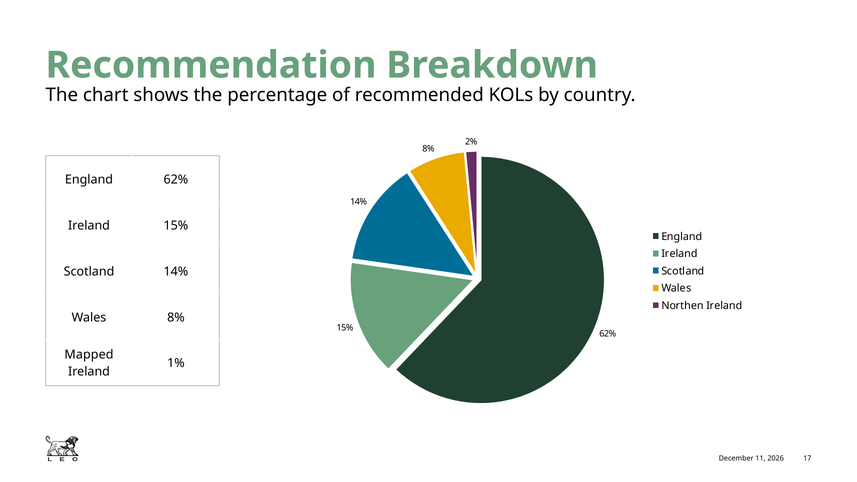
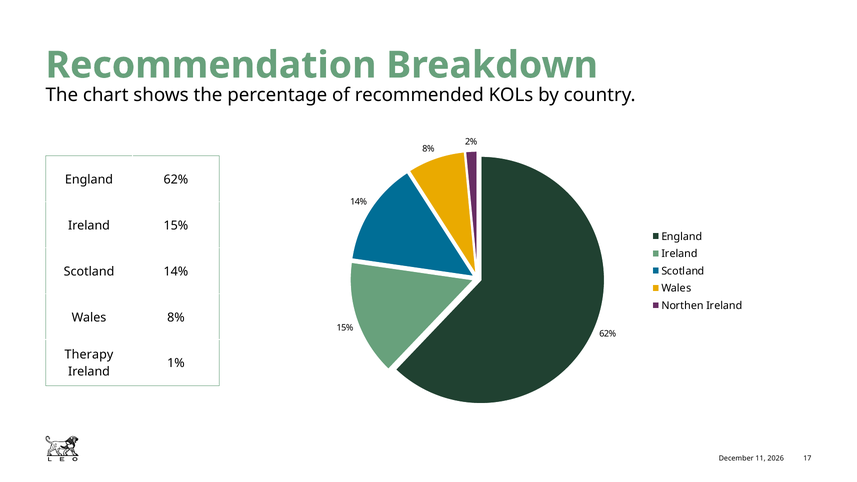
Mapped: Mapped -> Therapy (89, 355)
